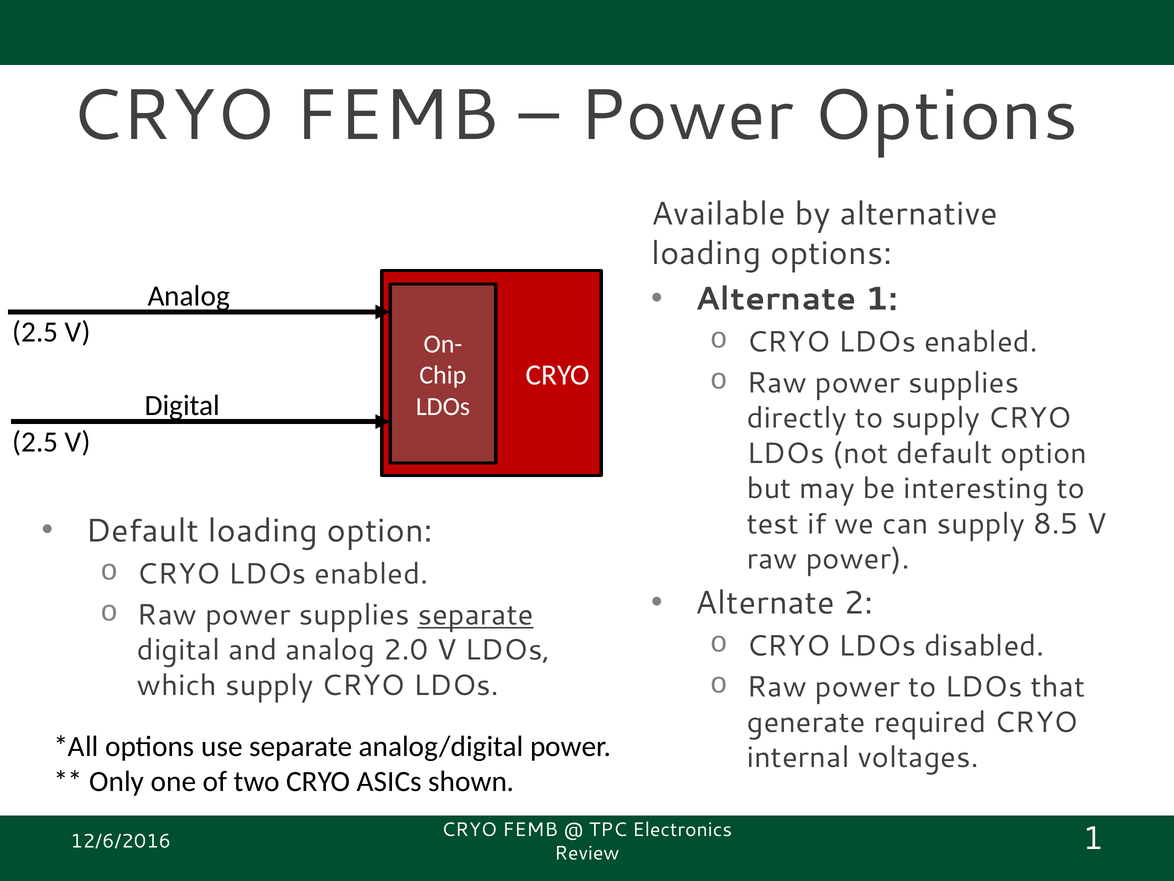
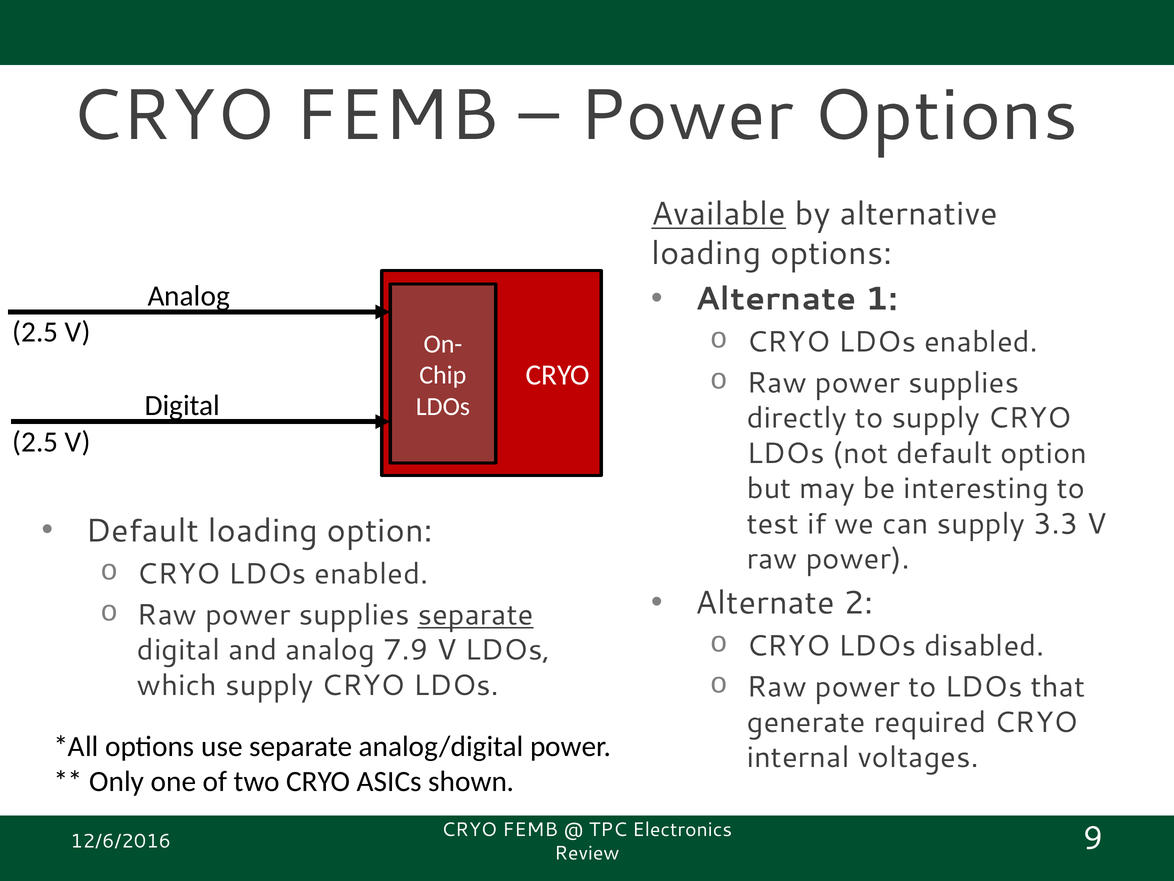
Available underline: none -> present (719, 214)
8.5: 8.5 -> 3.3 (1056, 524)
2.0: 2.0 -> 7.9 (406, 650)
Review 1: 1 -> 9 (1093, 838)
